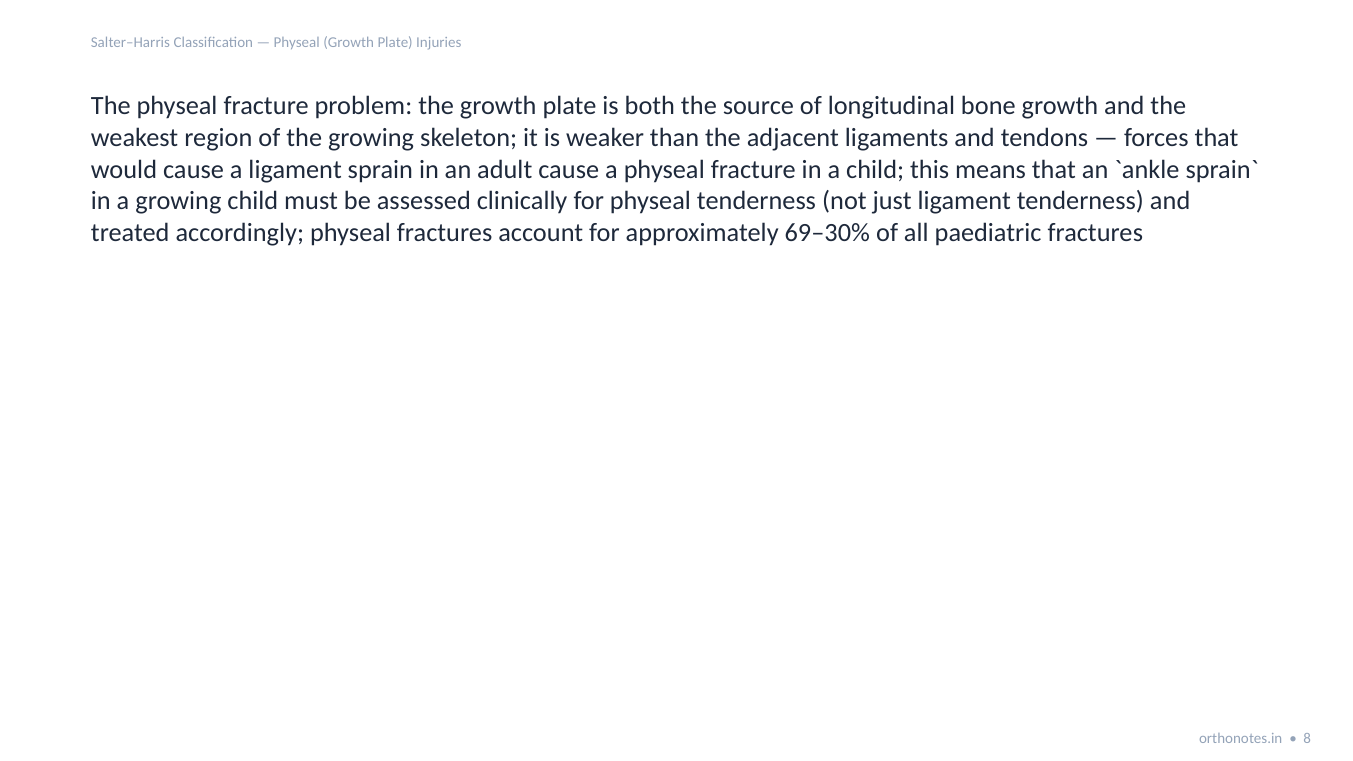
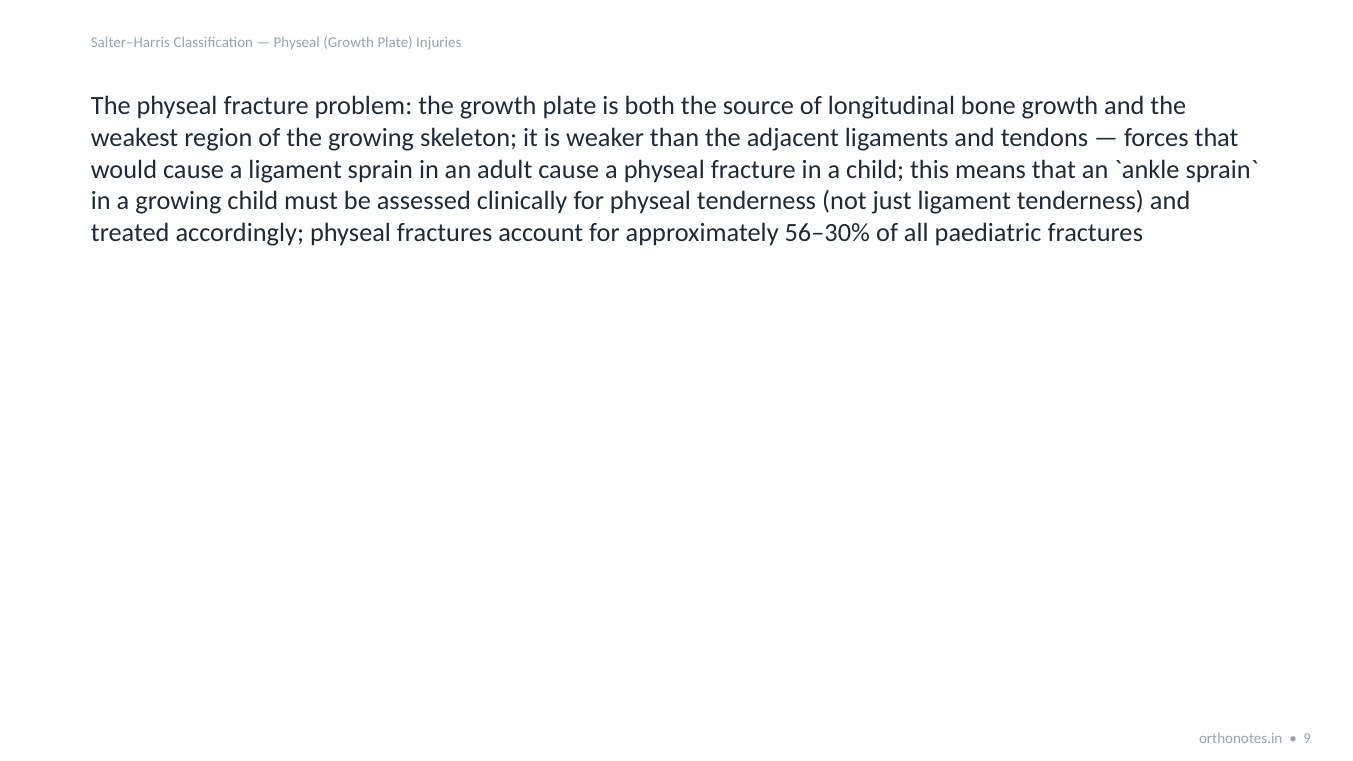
69–30%: 69–30% -> 56–30% (827, 233)
8: 8 -> 9 (1307, 738)
